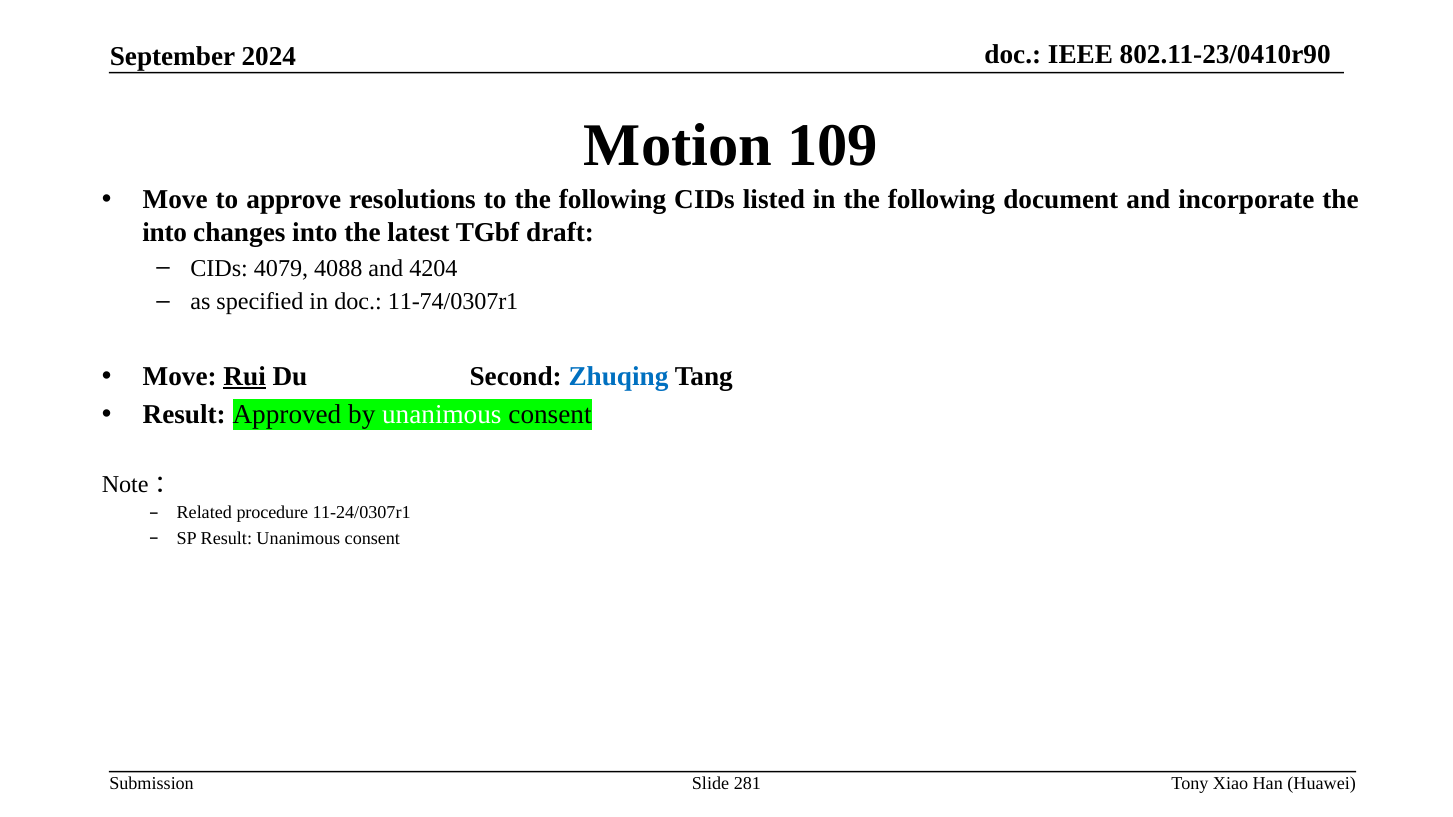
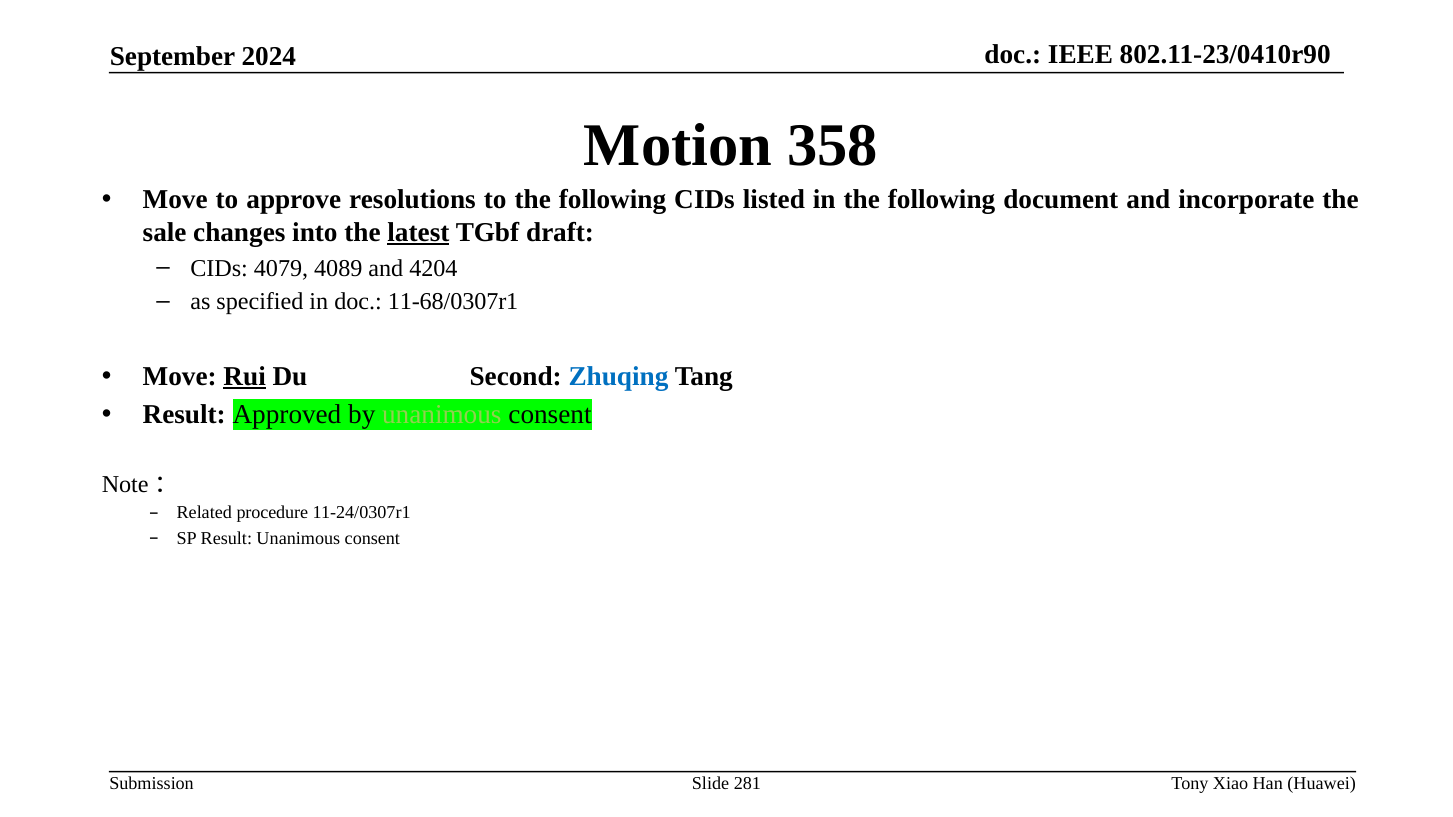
109: 109 -> 358 (832, 146)
into: into -> sale (165, 233)
latest underline: none -> present (418, 233)
4088: 4088 -> 4089 (338, 268)
11-74/0307r1: 11-74/0307r1 -> 11-68/0307r1 (453, 302)
unanimous colour: white -> light green (442, 415)
